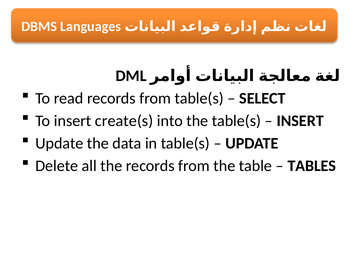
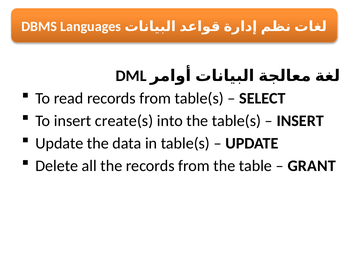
TABLES: TABLES -> GRANT (312, 166)
